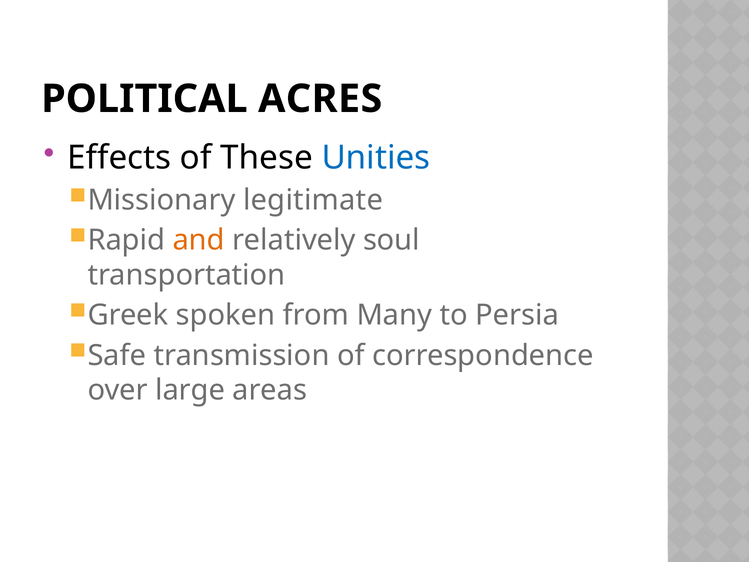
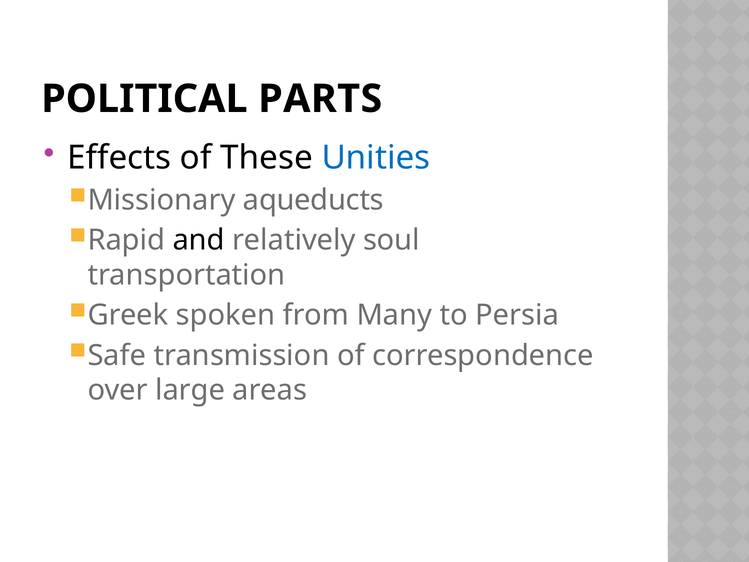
ACRES: ACRES -> PARTS (320, 99)
legitimate: legitimate -> aqueducts (313, 200)
and colour: orange -> black (199, 240)
